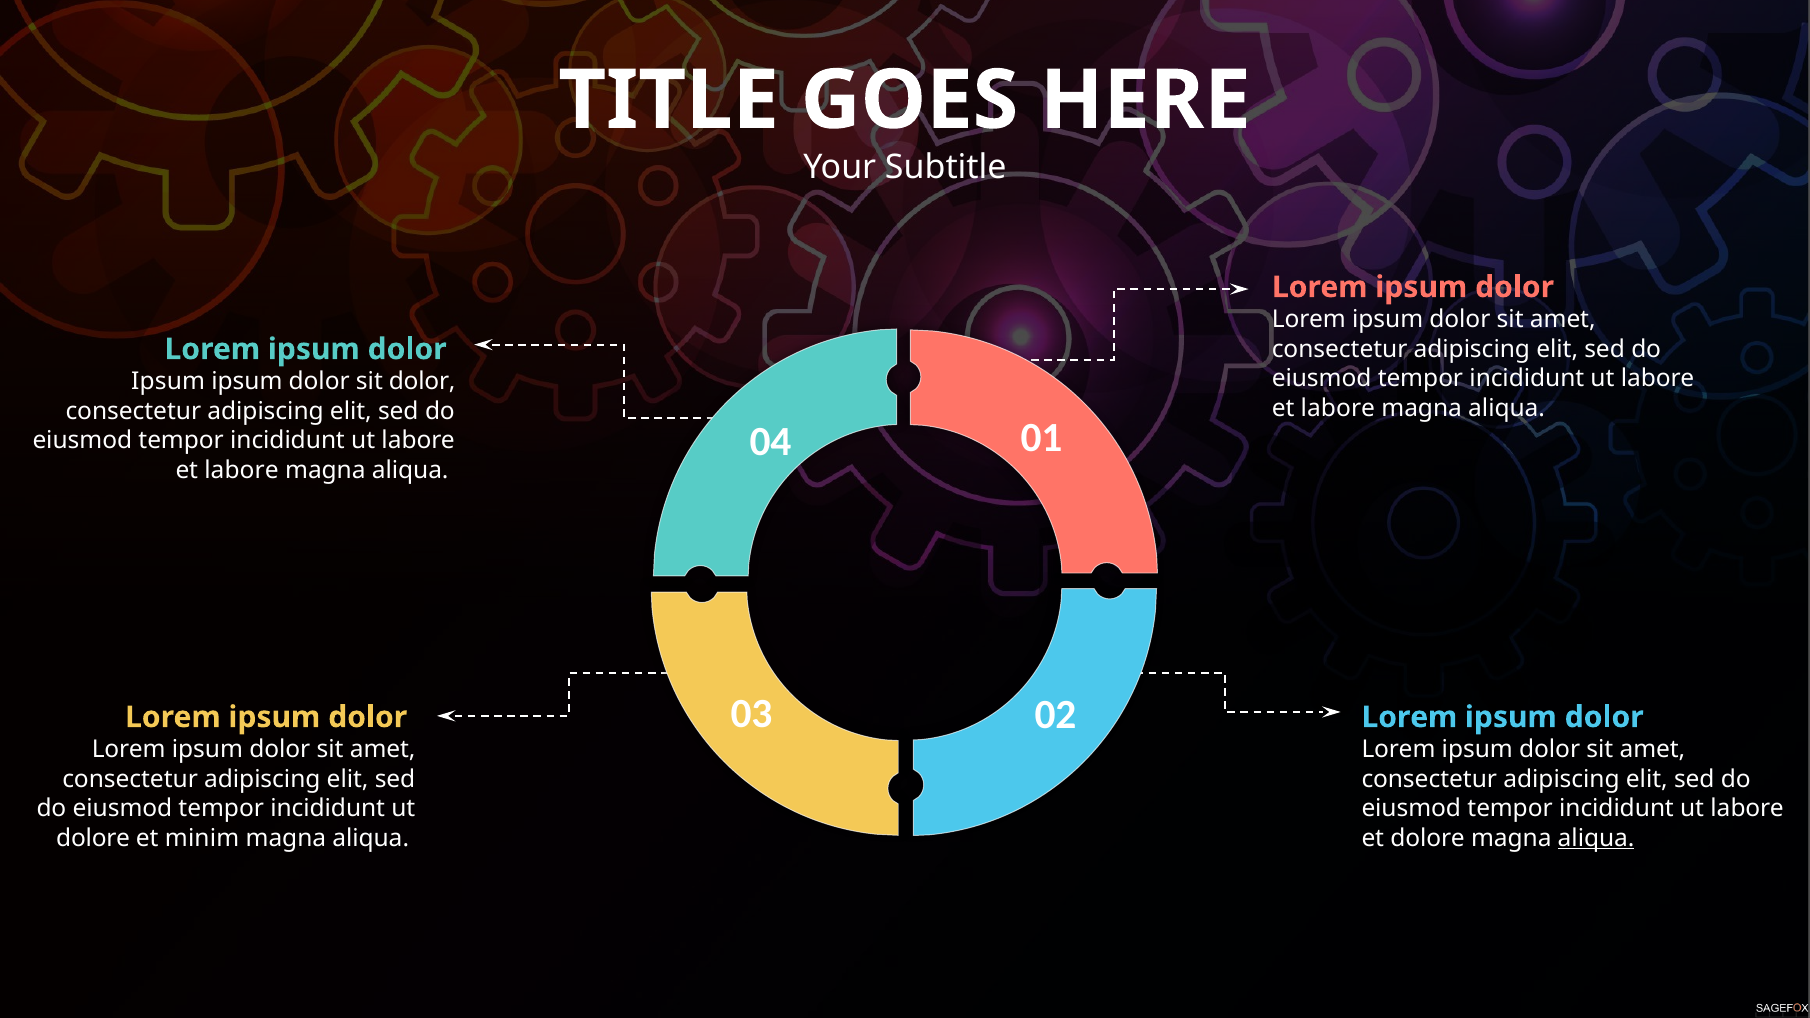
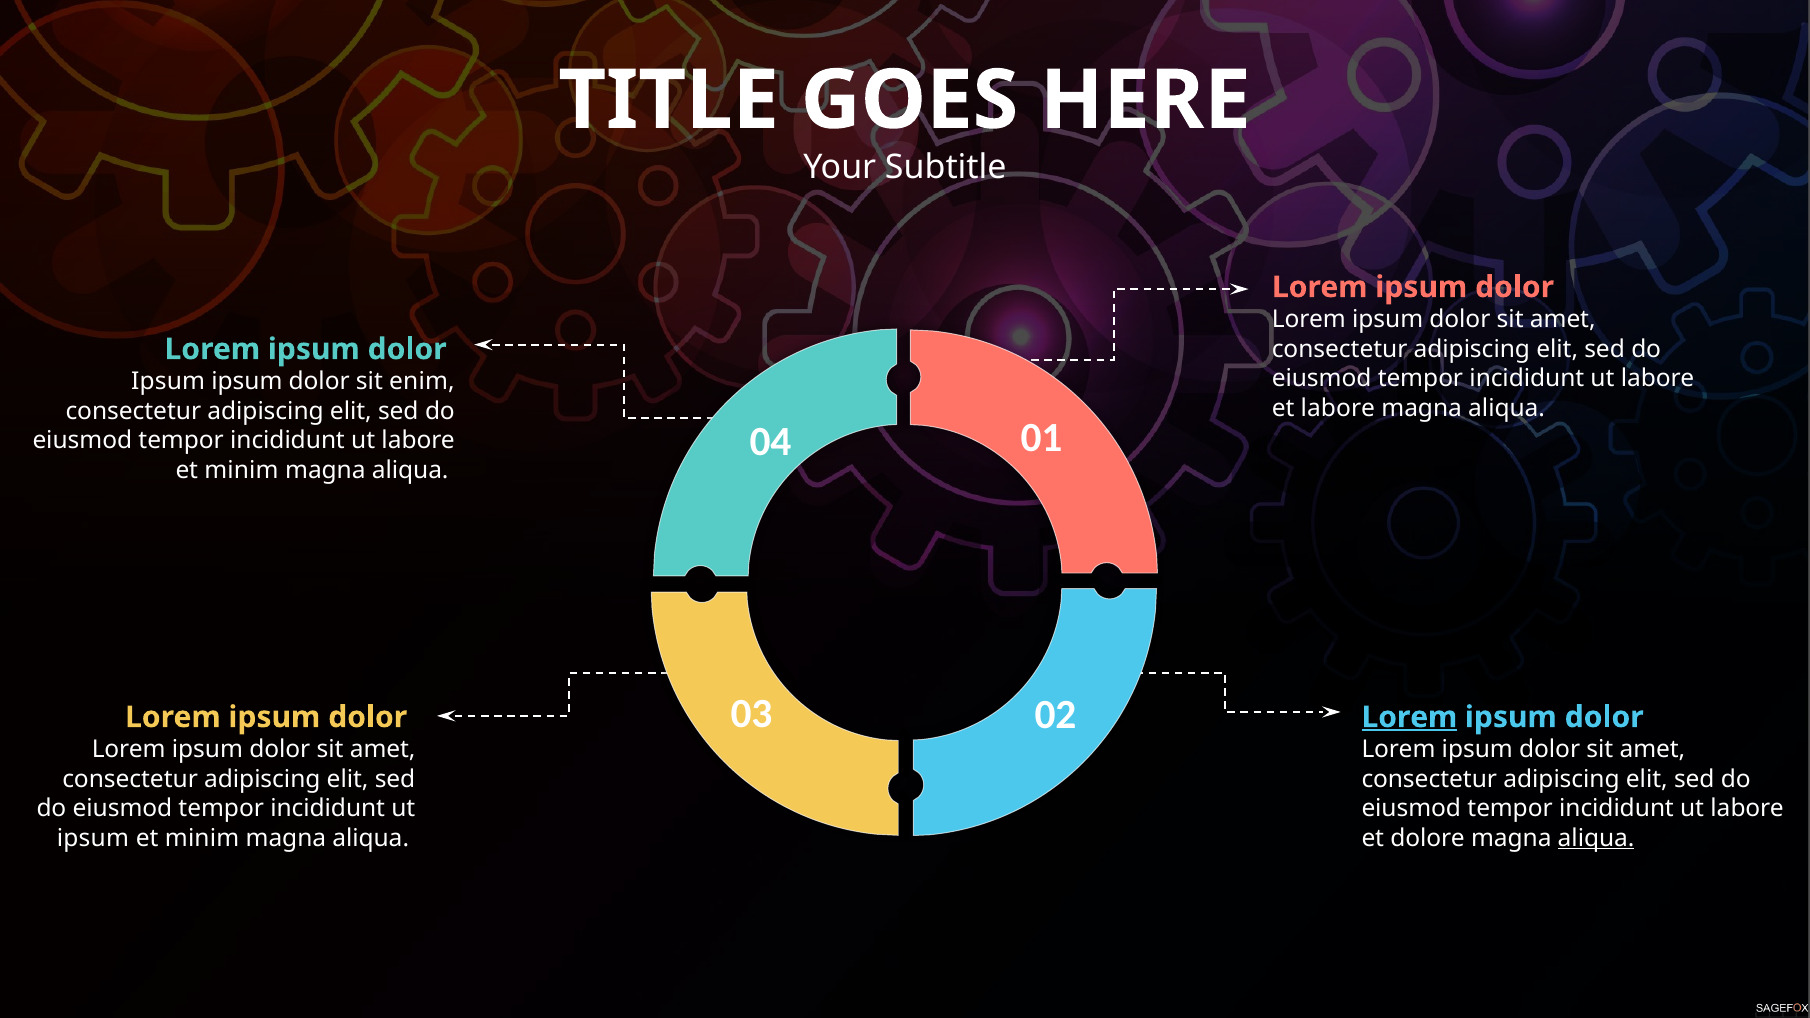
sit dolor: dolor -> enim (422, 382)
labore: labore -> minim (241, 470)
Lorem underline: none -> present (1409, 717)
dolore: dolore -> ipsum (93, 838)
